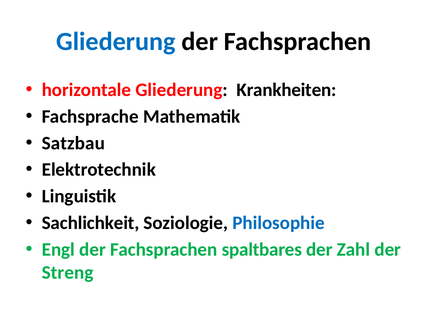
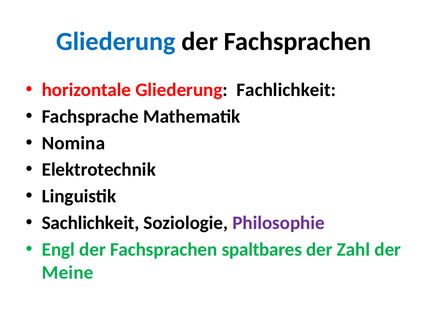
Krankheiten: Krankheiten -> Fachlichkeit (286, 90)
Satzbau: Satzbau -> Nomina (73, 143)
Philosophie colour: blue -> purple (279, 223)
Streng: Streng -> Meine (68, 272)
